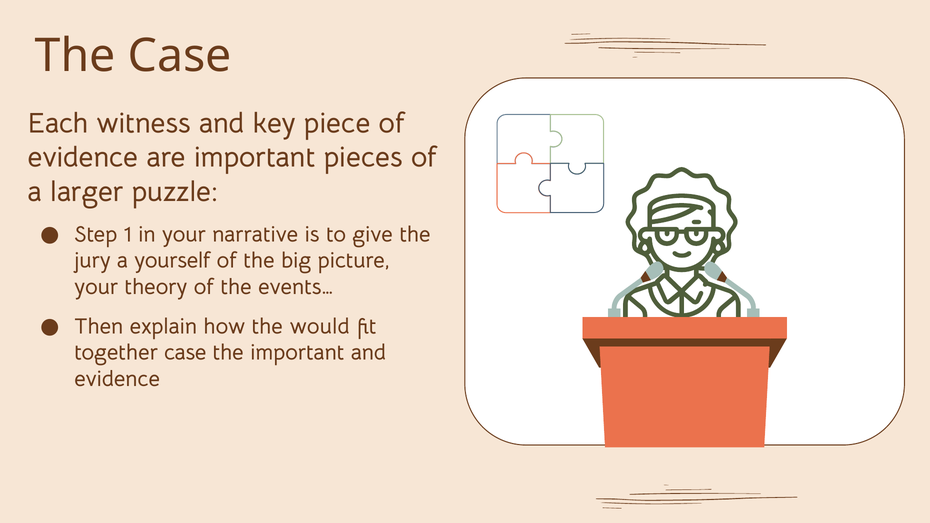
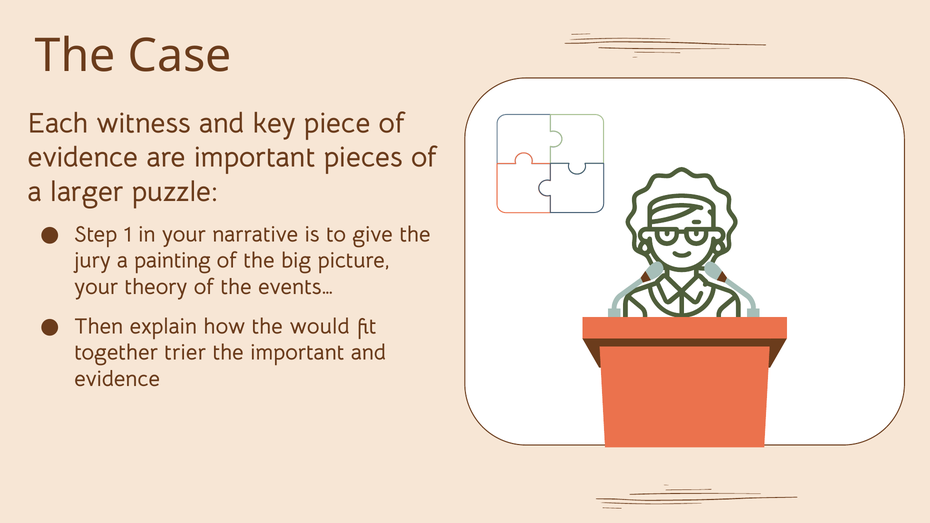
yourself: yourself -> painting (172, 261)
together case: case -> trier (185, 353)
